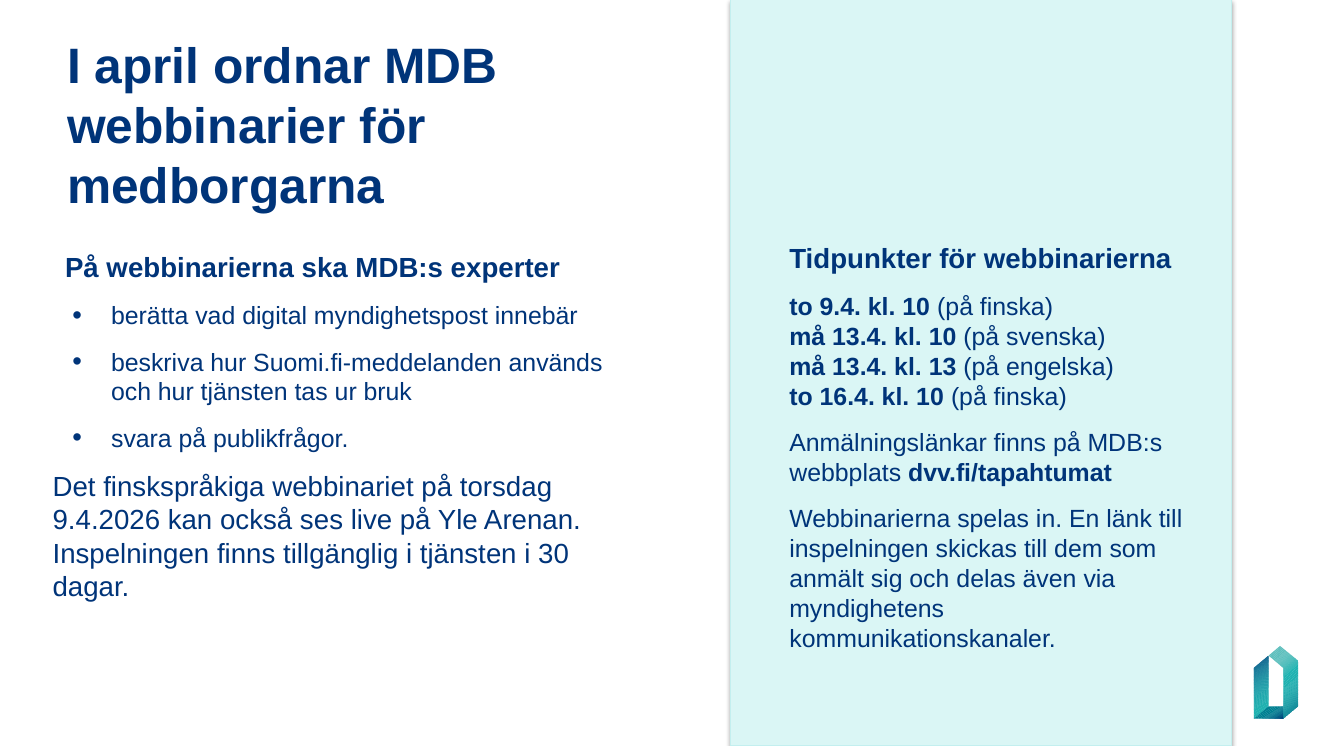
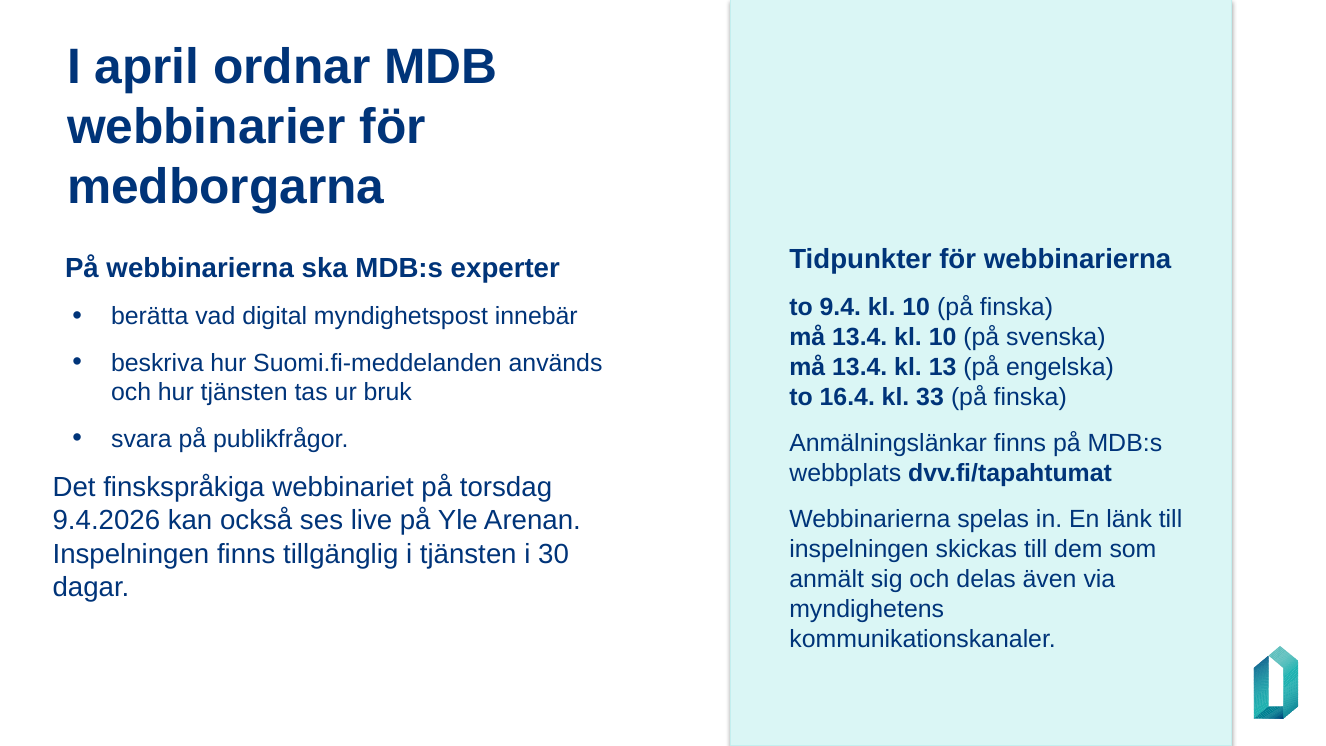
16.4 kl 10: 10 -> 33 (930, 397)
